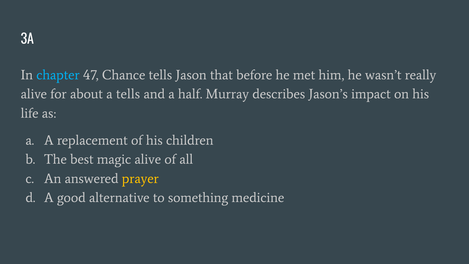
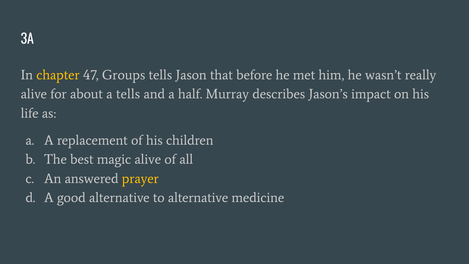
chapter colour: light blue -> yellow (58, 75)
Chance: Chance -> Groups (124, 75)
to something: something -> alternative (198, 198)
